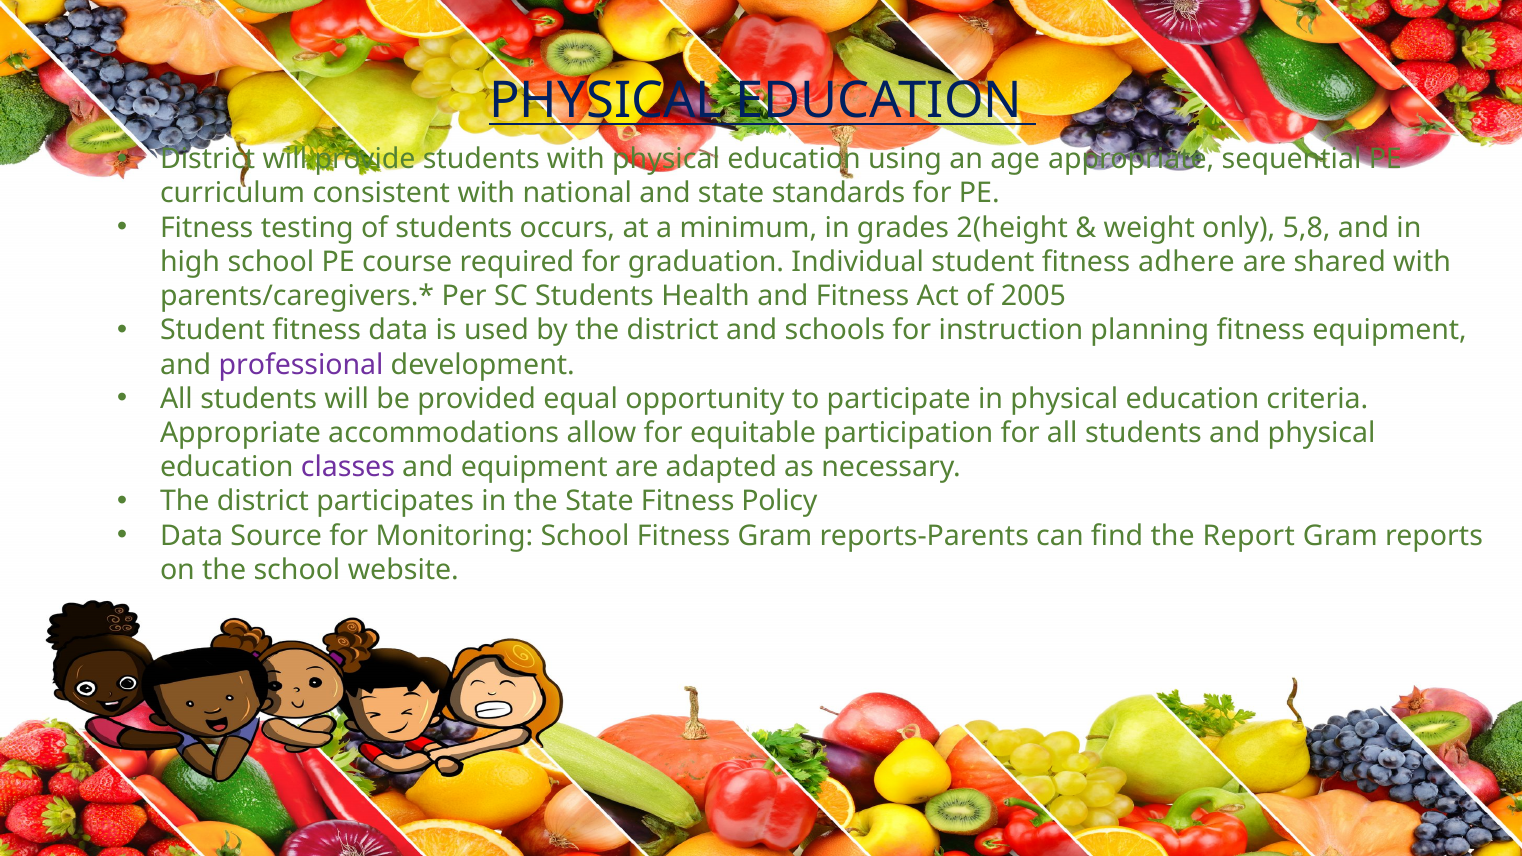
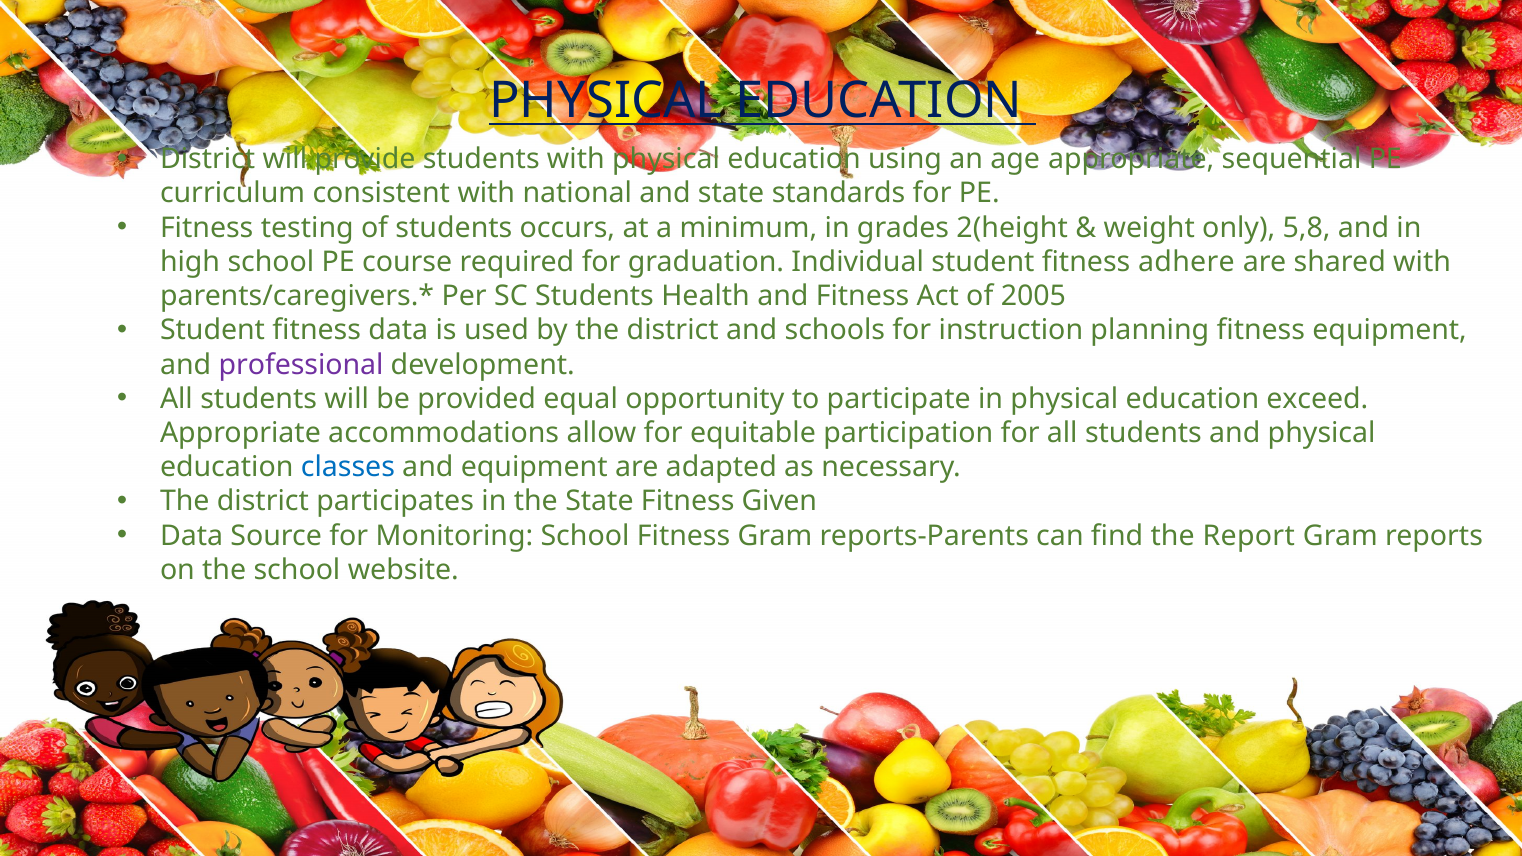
criteria: criteria -> exceed (1317, 399)
classes colour: purple -> blue (348, 467)
Policy: Policy -> Given (779, 502)
